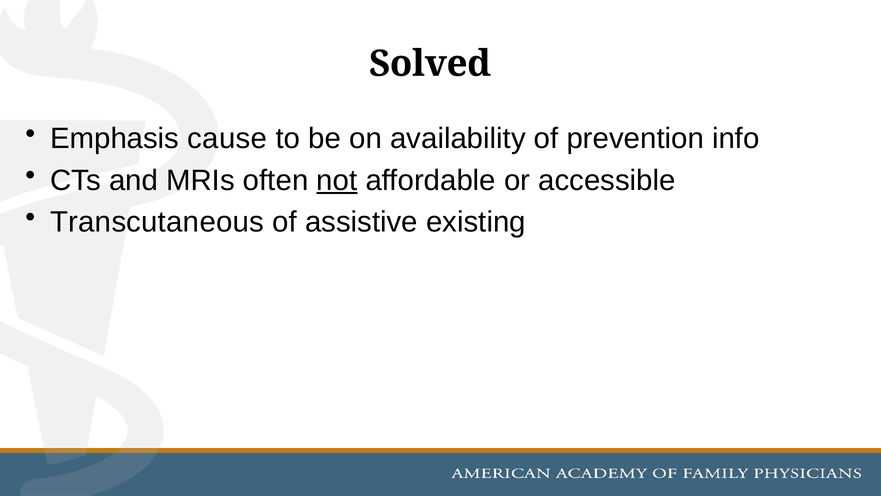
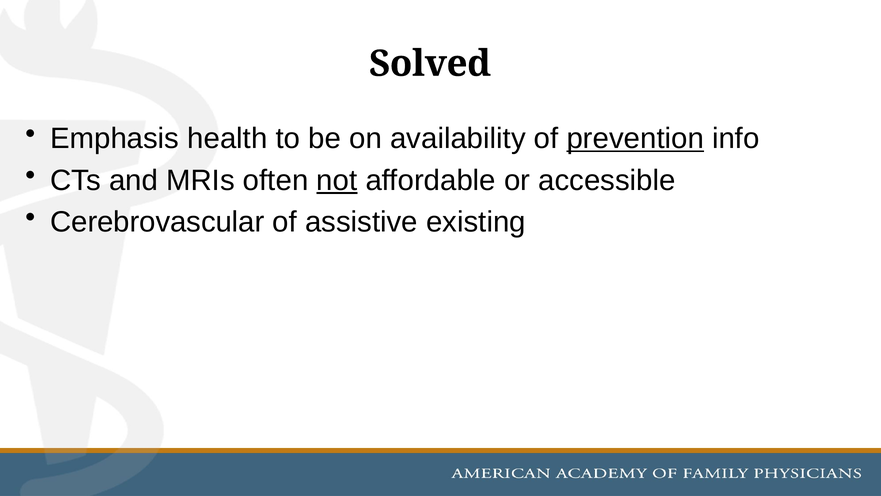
cause: cause -> health (227, 139)
prevention underline: none -> present (635, 139)
Transcutaneous: Transcutaneous -> Cerebrovascular (157, 222)
